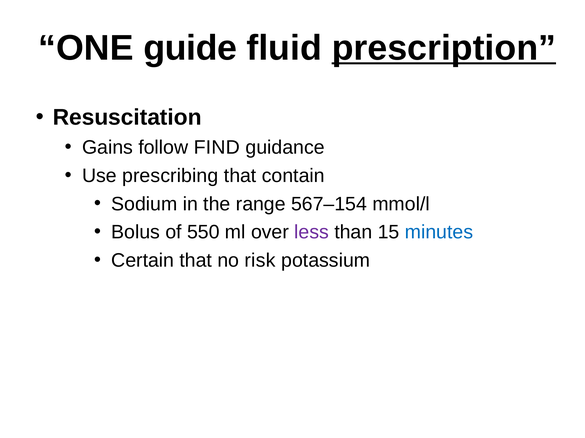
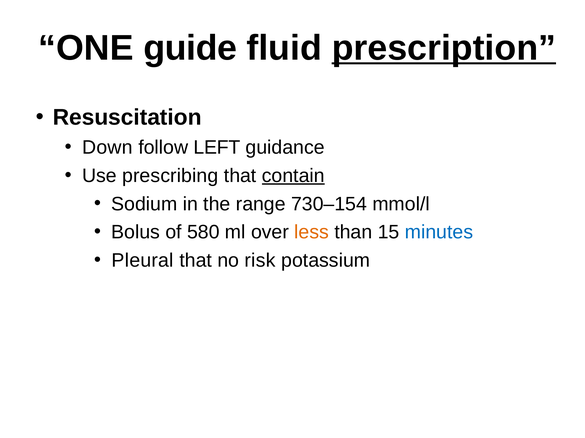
Gains: Gains -> Down (107, 148)
FIND: FIND -> LEFT (217, 148)
contain underline: none -> present (293, 176)
567–154: 567–154 -> 730–154 (329, 204)
550: 550 -> 580 (203, 233)
less colour: purple -> orange (312, 233)
Certain: Certain -> Pleural (143, 261)
